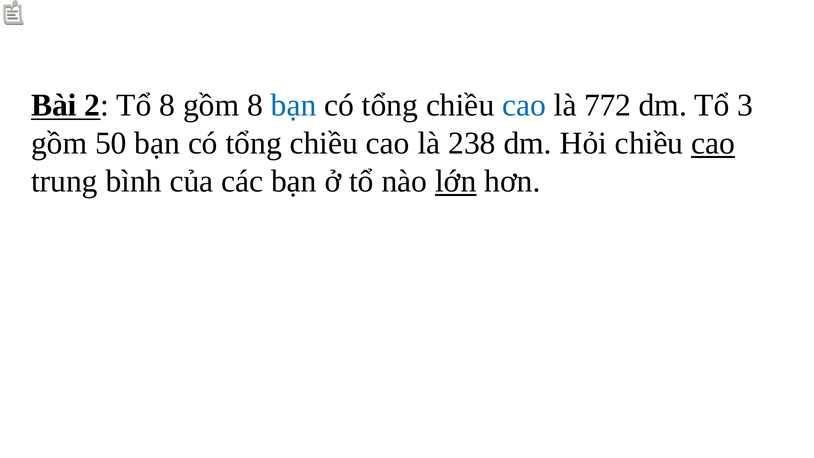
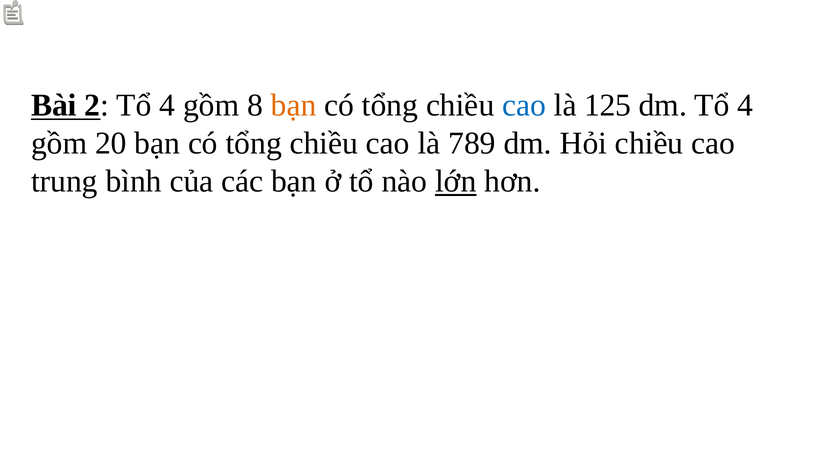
2 Tổ 8: 8 -> 4 (167, 105)
bạn colour: blue -> orange (294, 105)
772: 772 -> 125 (608, 105)
dm Tổ 3: 3 -> 4 (745, 105)
50: 50 -> 20 (111, 143)
238: 238 -> 789 (472, 143)
cao underline: present -> none (713, 143)
